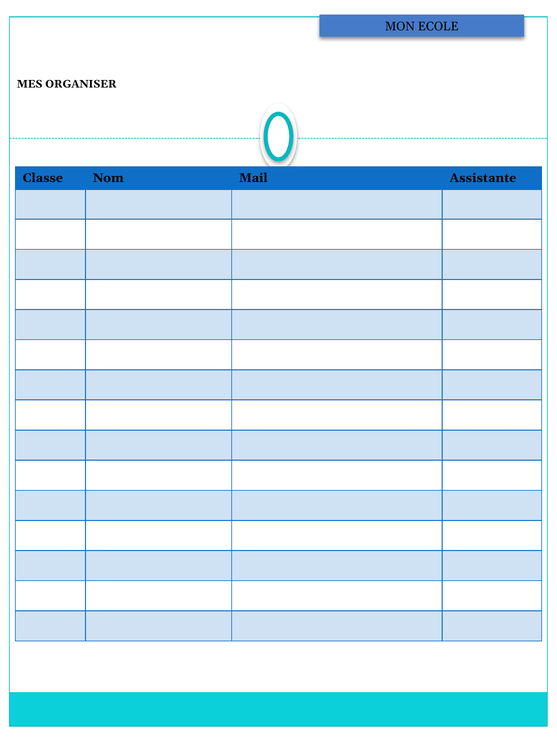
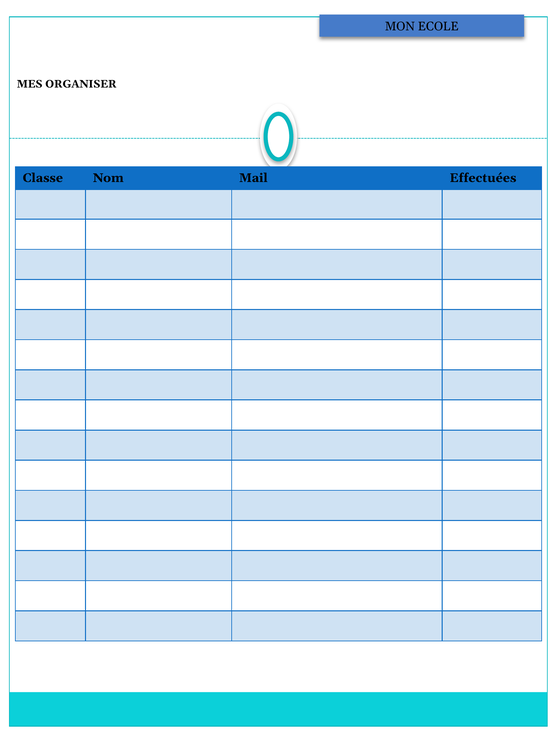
Assistante: Assistante -> Effectuées (483, 178)
